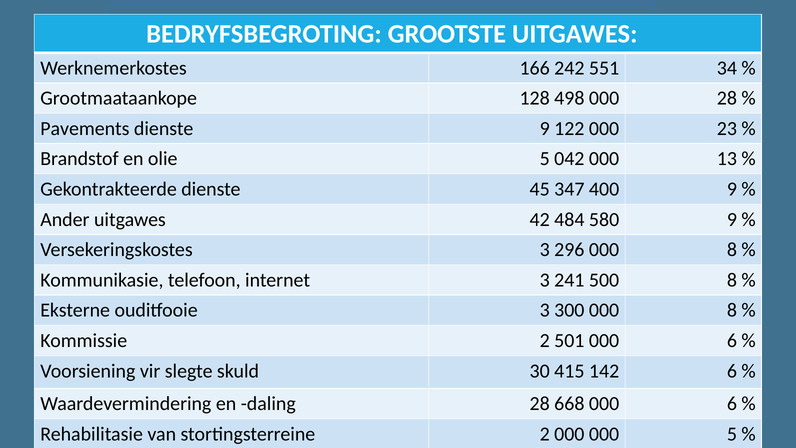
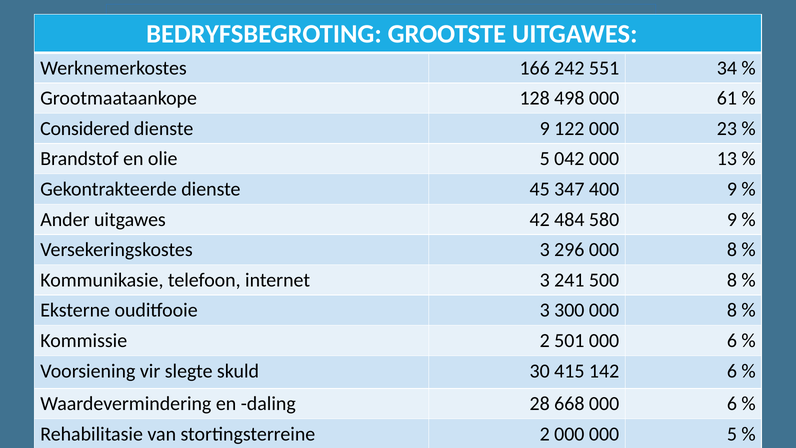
000 28: 28 -> 61 (727, 98)
Pavements: Pavements -> Considered (85, 129)
